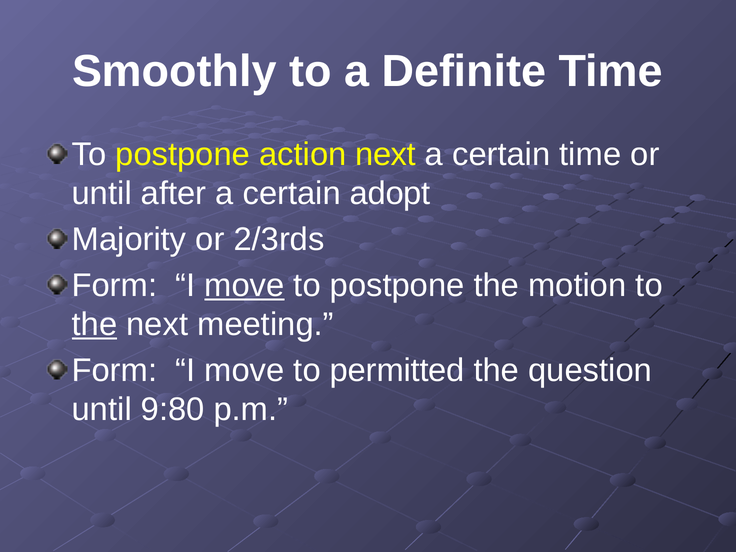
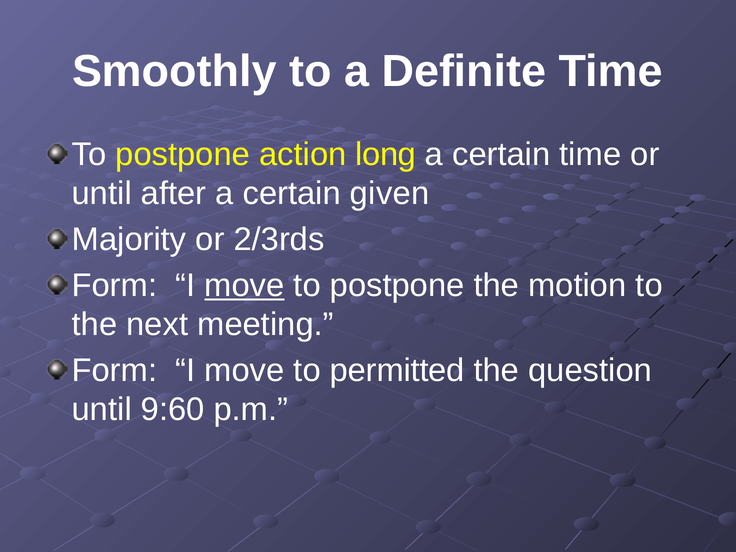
action next: next -> long (386, 154)
adopt: adopt -> given (390, 194)
the underline: present -> none (94, 325)
9:80: 9:80 -> 9:60 (173, 410)
